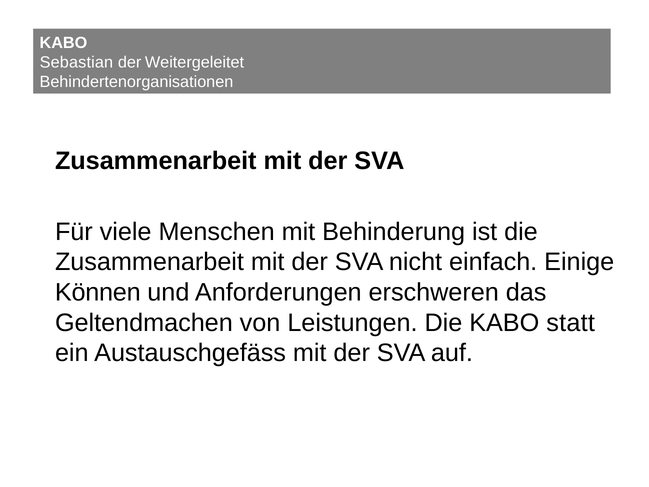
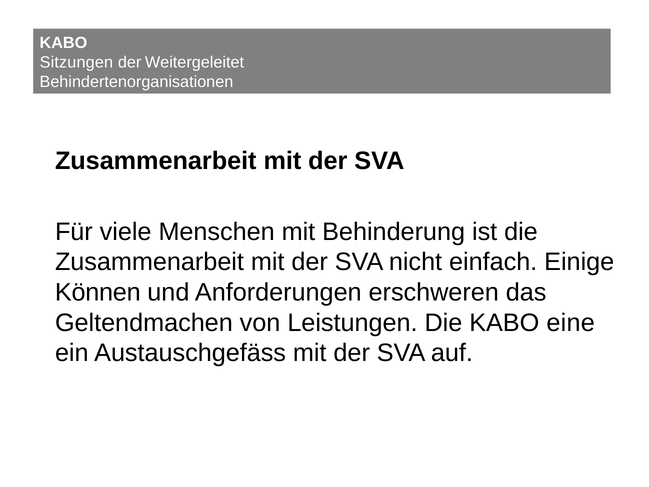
Sebastian: Sebastian -> Sitzungen (76, 62)
statt: statt -> eine (571, 323)
